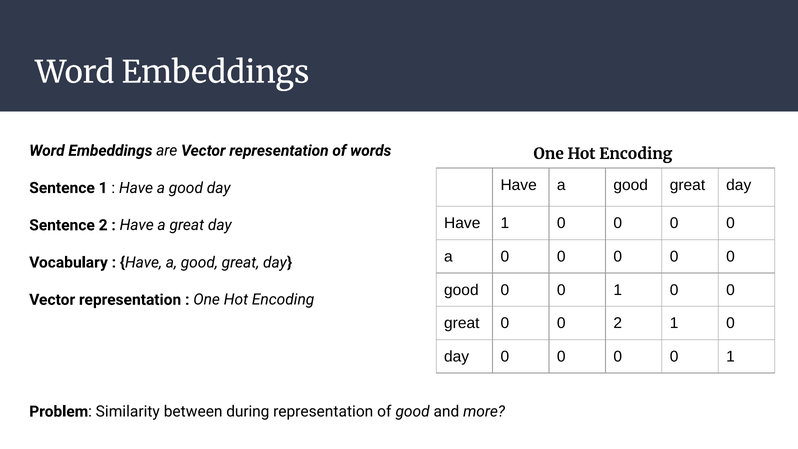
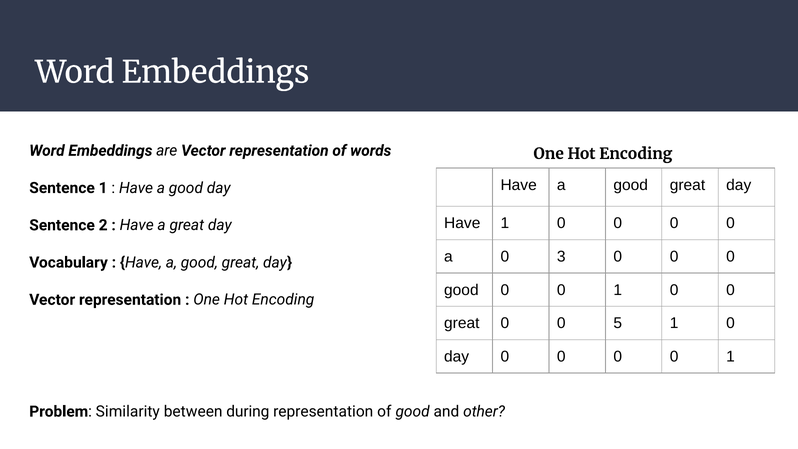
a 0 0: 0 -> 3 (561, 256)
0 2: 2 -> 5 (618, 323)
more: more -> other (484, 411)
